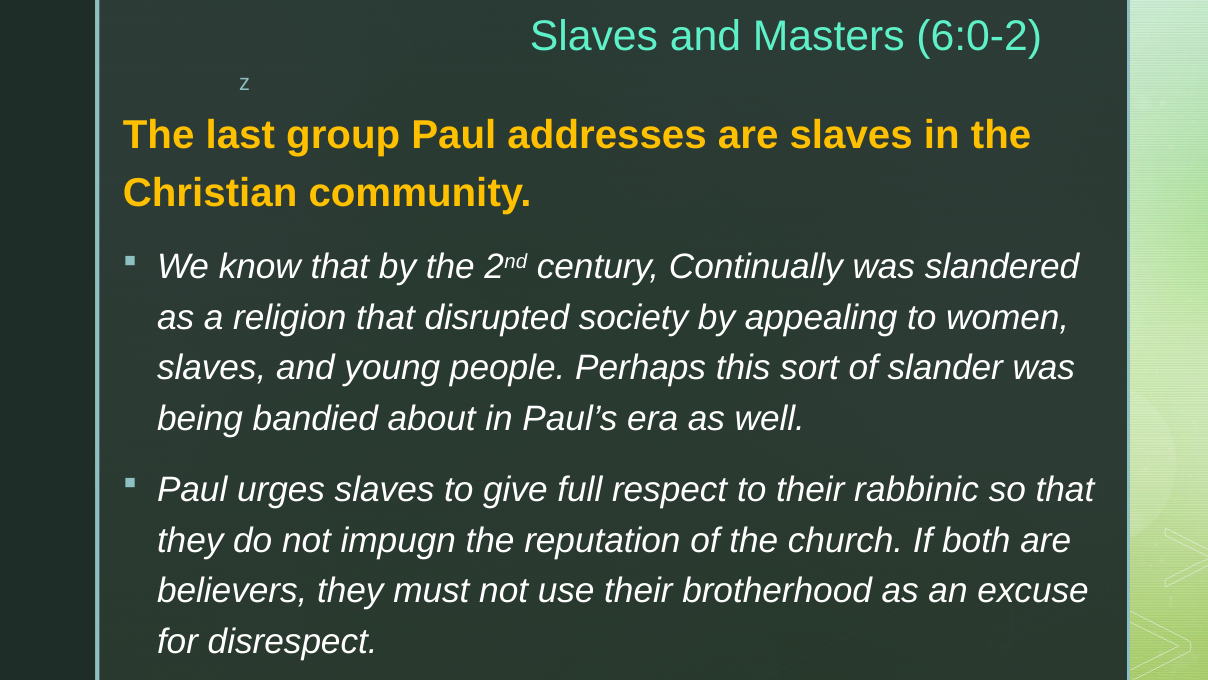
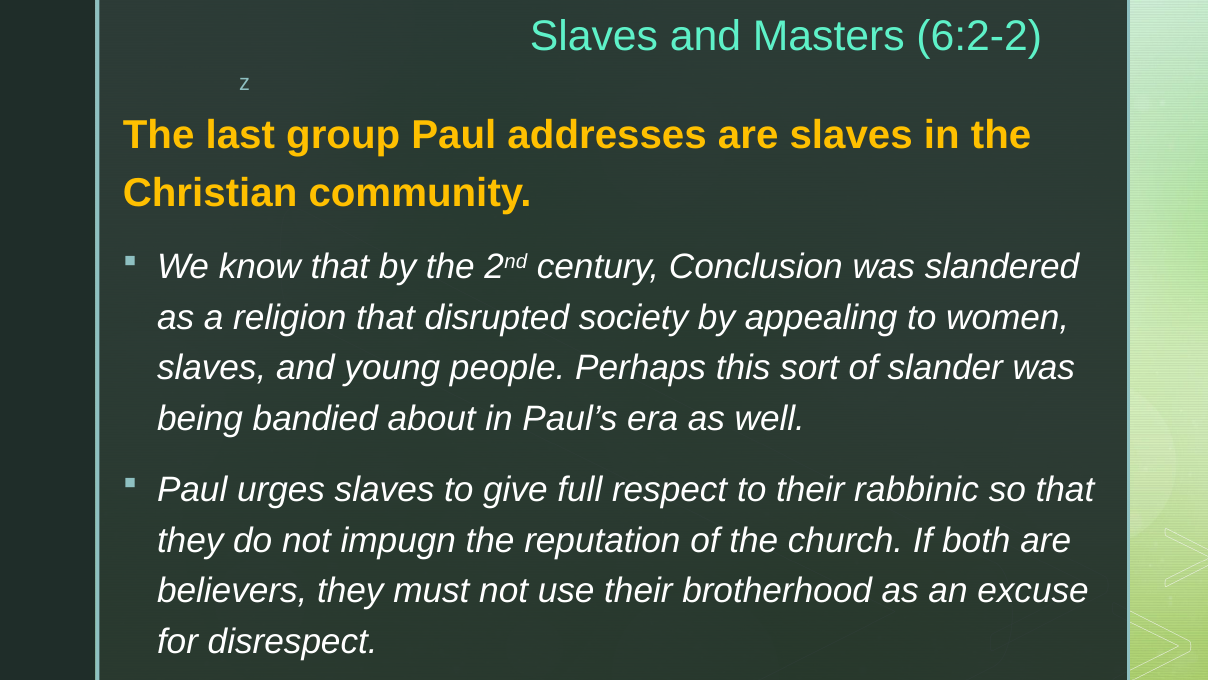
6:0-2: 6:0-2 -> 6:2-2 (979, 37)
Continually: Continually -> Conclusion (756, 267)
